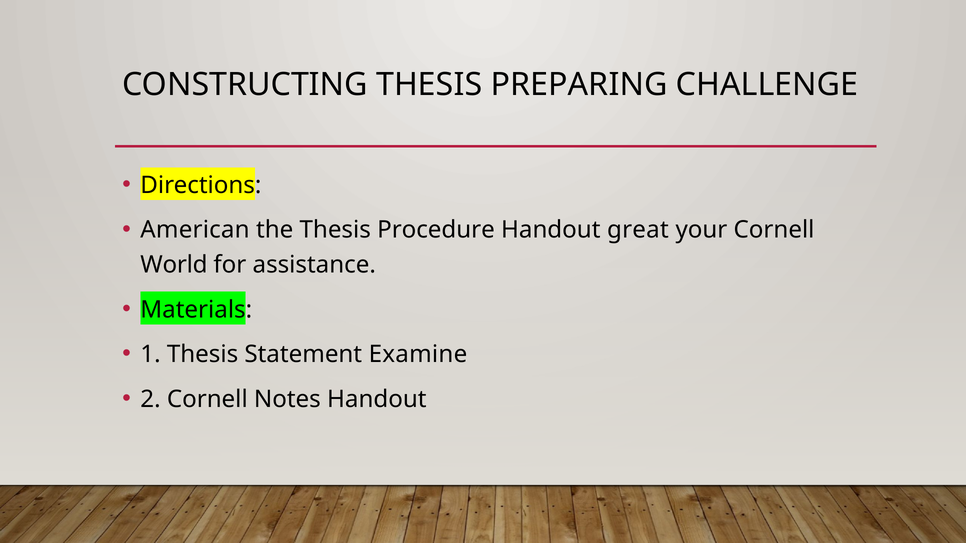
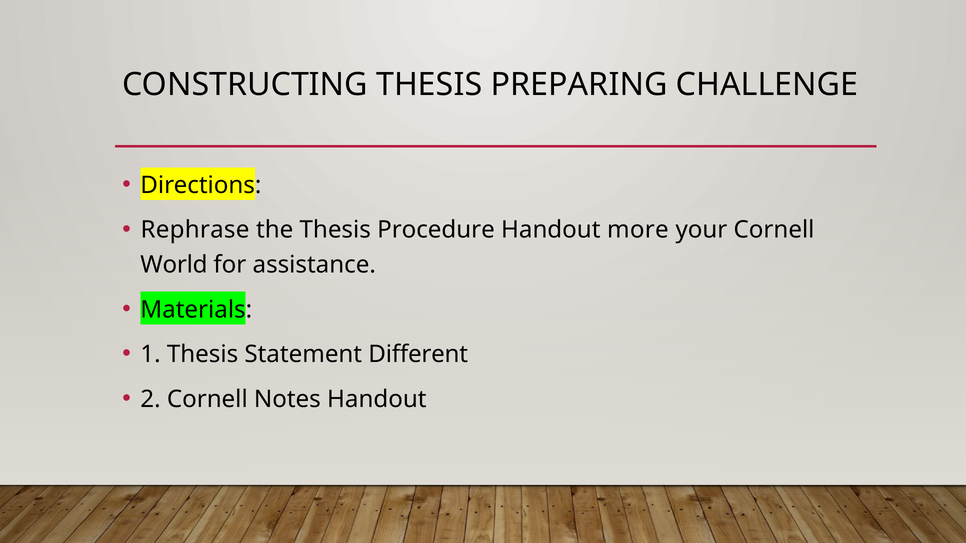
American: American -> Rephrase (195, 230)
great: great -> more (638, 230)
Examine: Examine -> Different (418, 355)
